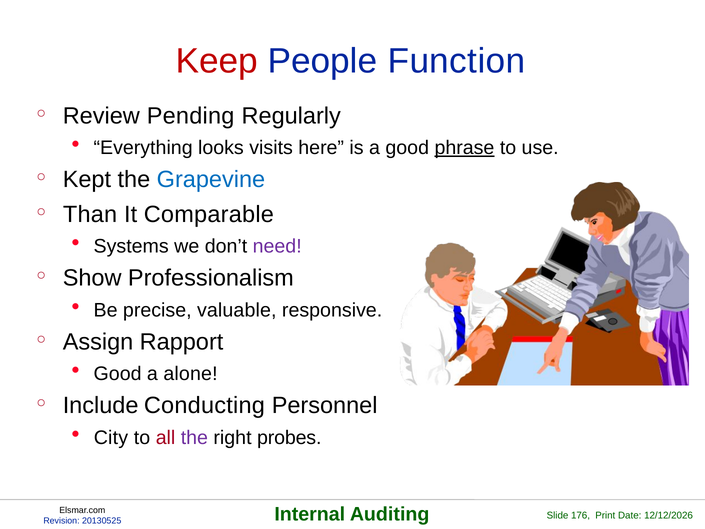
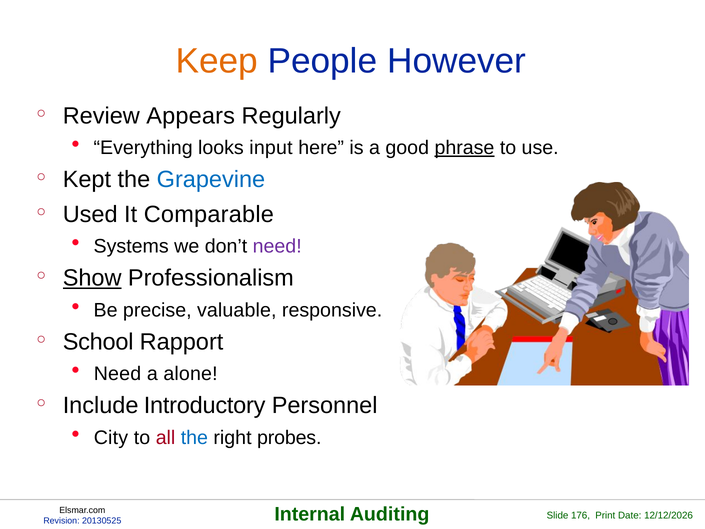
Keep colour: red -> orange (217, 61)
Function: Function -> However (457, 61)
Pending: Pending -> Appears (191, 116)
visits: visits -> input (271, 148)
Than: Than -> Used (90, 214)
Show underline: none -> present (92, 278)
Assign: Assign -> School (98, 342)
Good: Good -> Need (117, 374)
Conducting: Conducting -> Introductory (205, 405)
the colour: purple -> blue (194, 437)
